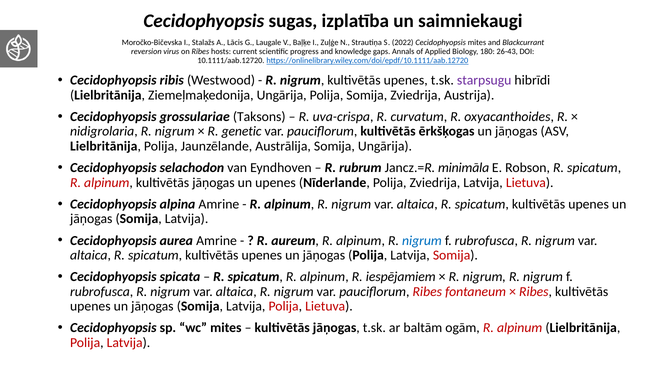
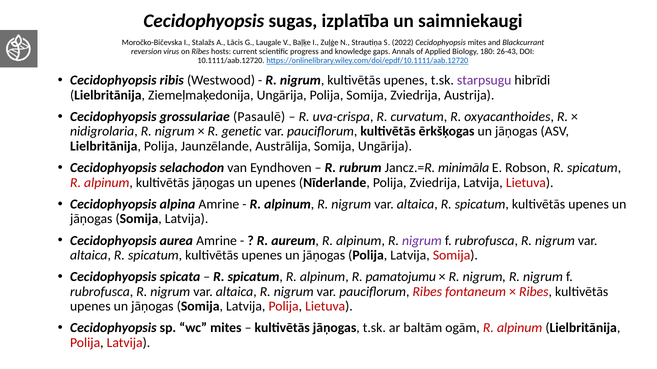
Taksons: Taksons -> Pasaulē (259, 117)
nigrum colour: blue -> purple (422, 241)
iespējamiem: iespējamiem -> pamatojumu (401, 277)
